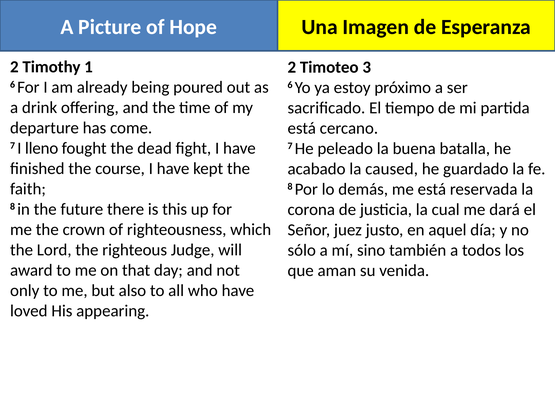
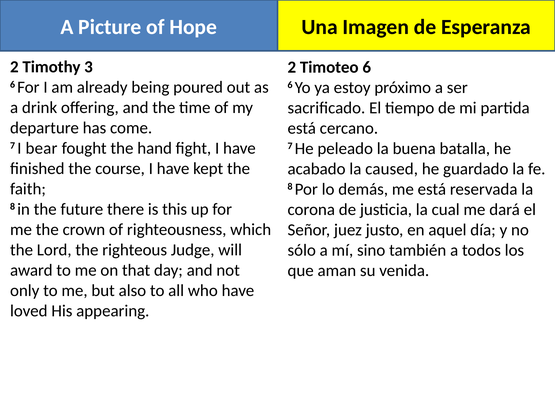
1: 1 -> 3 (89, 67)
Timoteo 3: 3 -> 6 (367, 67)
lleno: lleno -> bear (41, 148)
dead: dead -> hand (155, 148)
